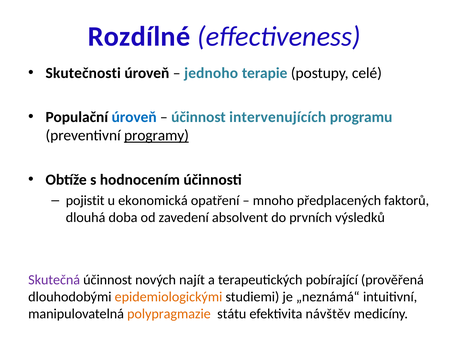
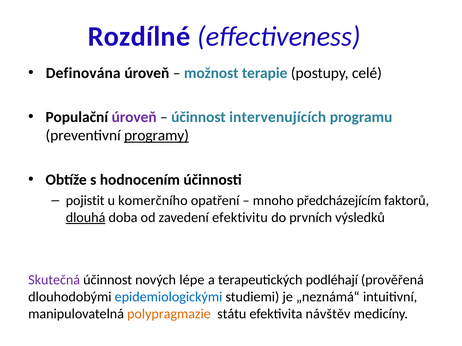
Skutečnosti: Skutečnosti -> Definována (83, 73)
jednoho: jednoho -> možnost (211, 73)
úroveň colour: blue -> purple (134, 117)
ekonomická: ekonomická -> komerčního (153, 201)
předplacených: předplacených -> předcházejícím (339, 201)
dlouhá underline: none -> present (86, 218)
absolvent: absolvent -> efektivitu (240, 218)
najít: najít -> lépe (192, 280)
pobírající: pobírající -> podléhají (332, 280)
epidemiologickými colour: orange -> blue (169, 297)
